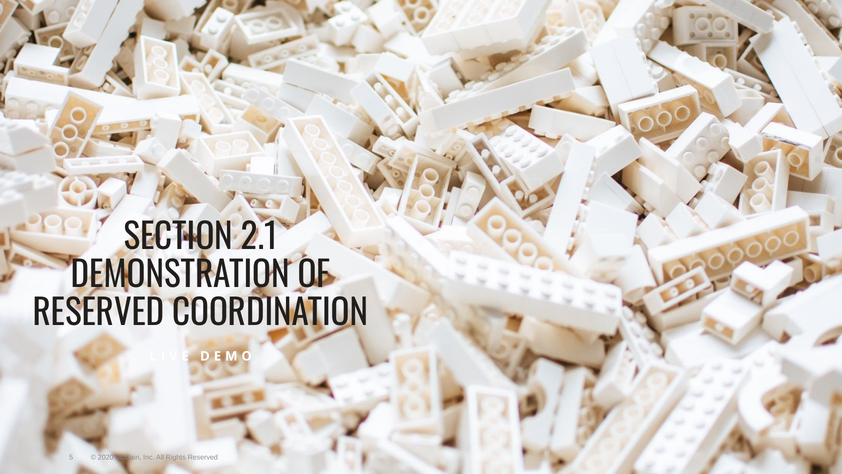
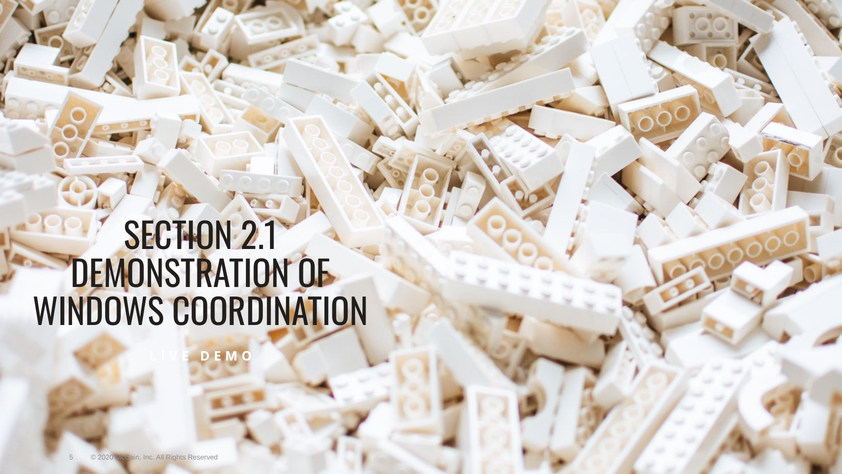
RESERVED: RESERVED -> WINDOWS (99, 313)
